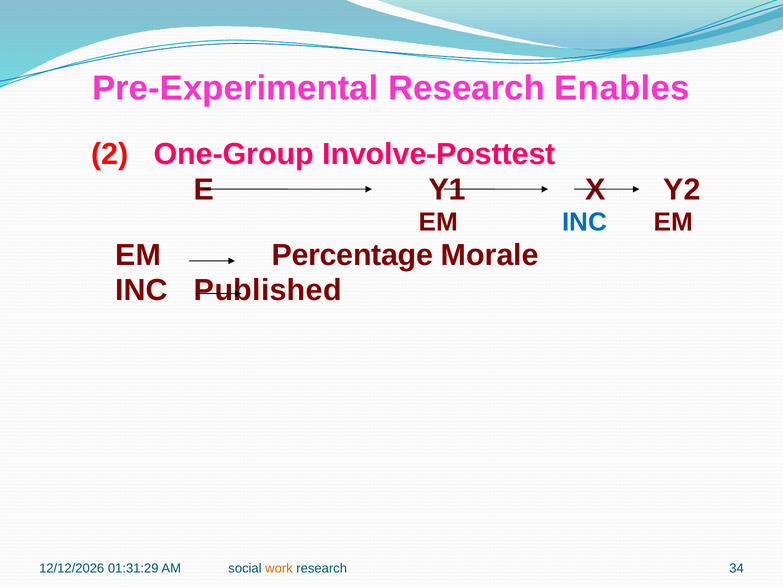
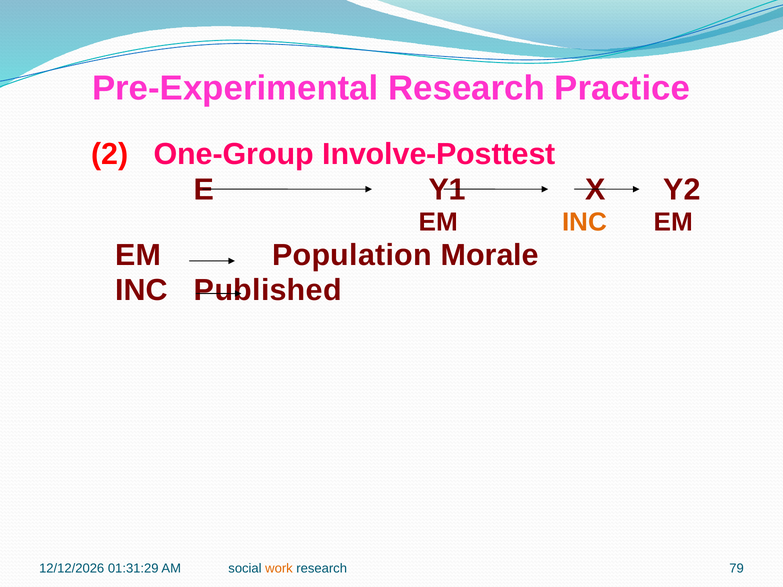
Enables: Enables -> Practice (622, 88)
INC colour: blue -> orange (585, 222)
Percentage: Percentage -> Population (352, 255)
34: 34 -> 79 (737, 569)
